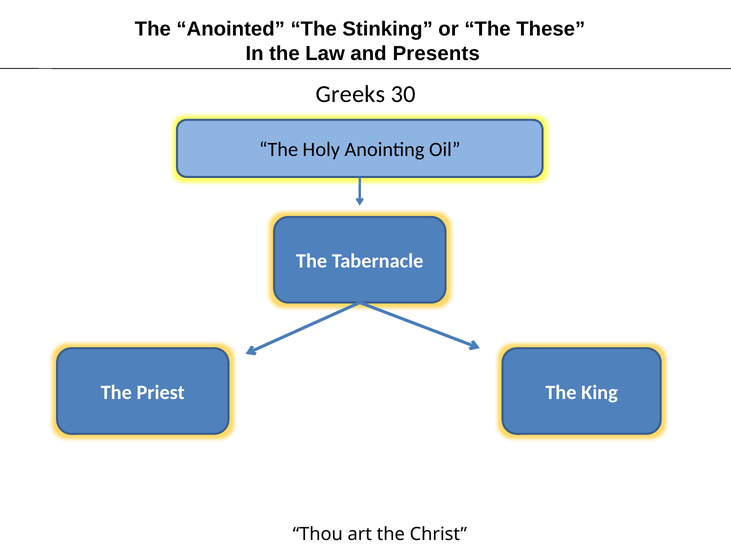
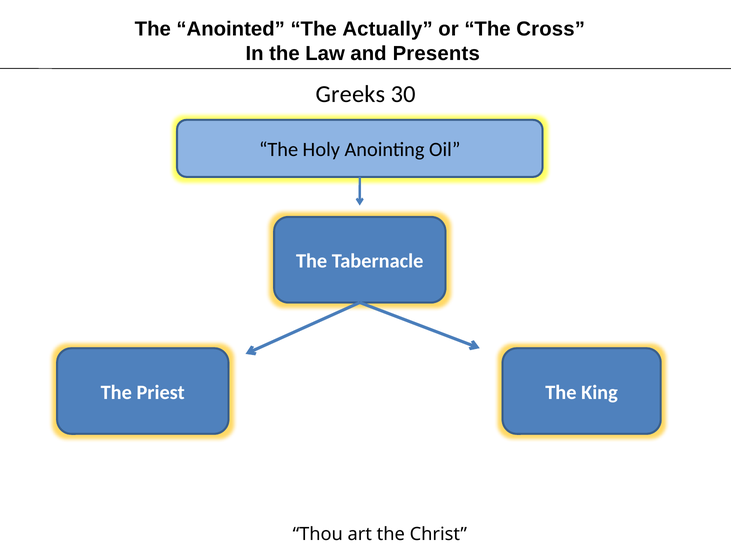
Stinking: Stinking -> Actually (388, 29)
These: These -> Cross (551, 29)
